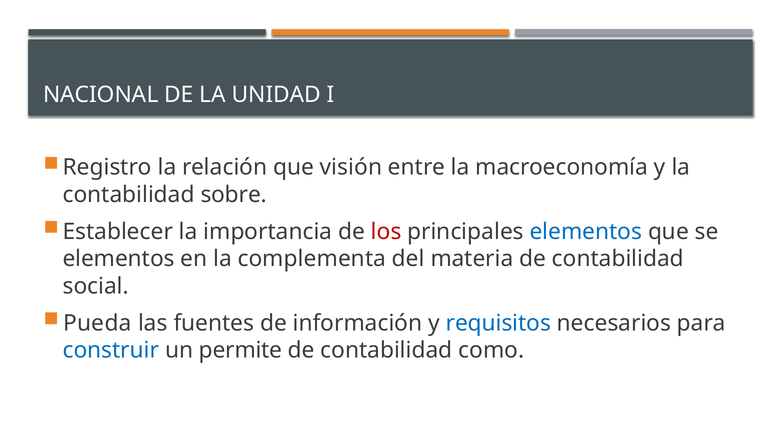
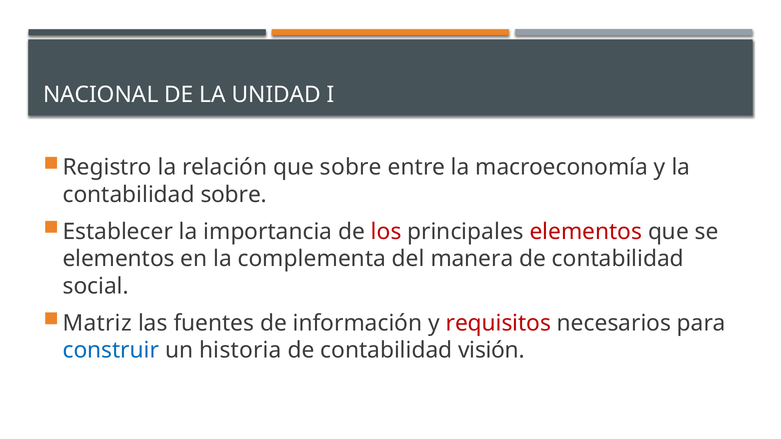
que visión: visión -> sobre (351, 168)
elementos colour: blue -> red (586, 232)
materia: materia -> manera (472, 259)
Pueda: Pueda -> Matriz (97, 323)
requisitos colour: blue -> red (498, 323)
permite: permite -> historia (240, 351)
como: como -> visión (491, 351)
